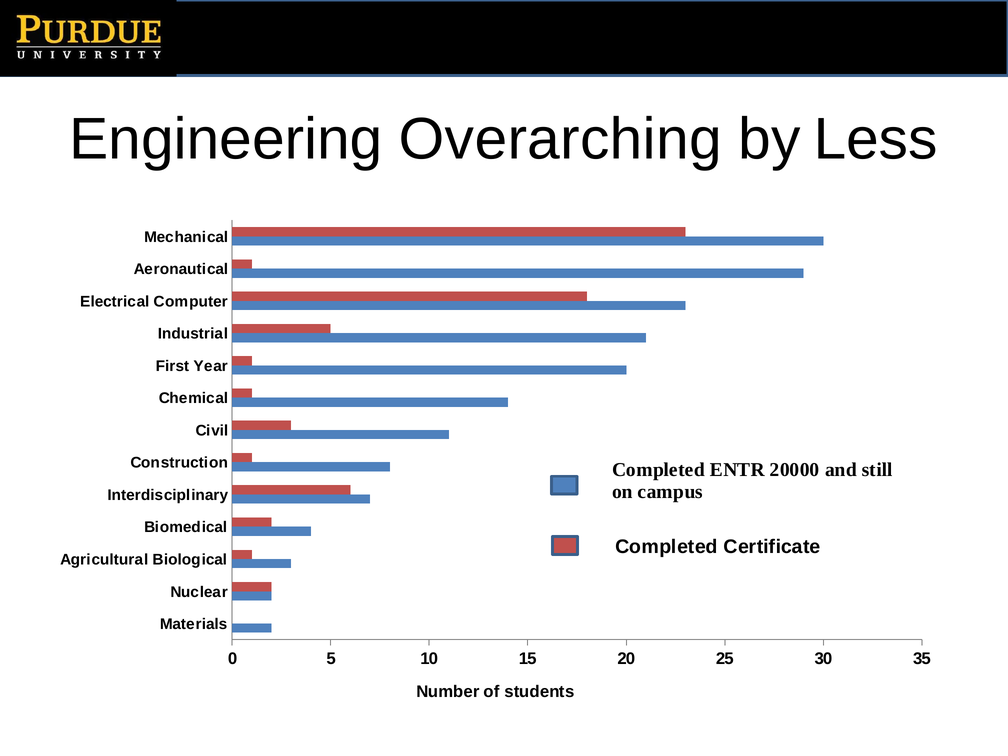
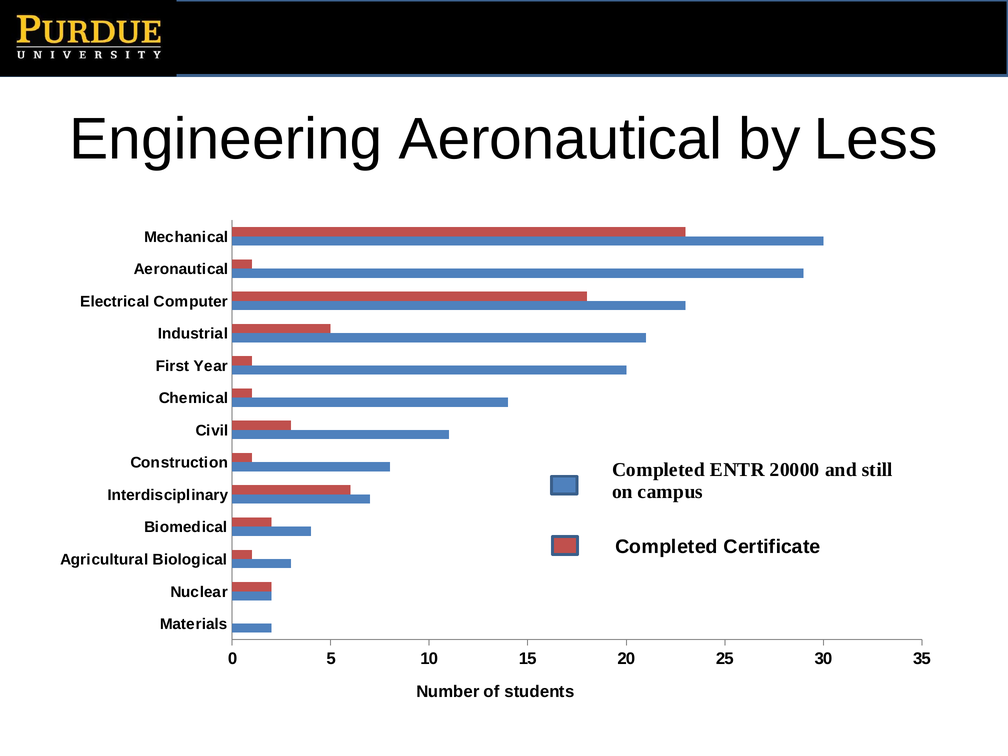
Engineering Overarching: Overarching -> Aeronautical (561, 140)
